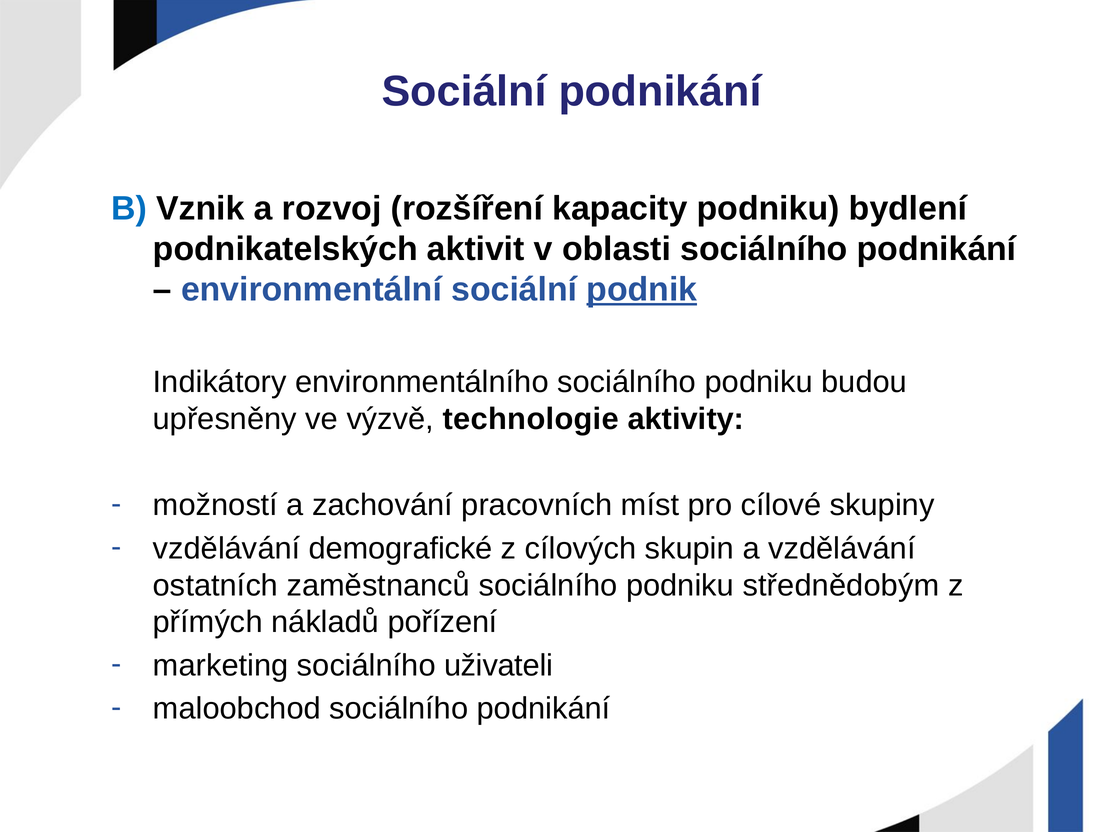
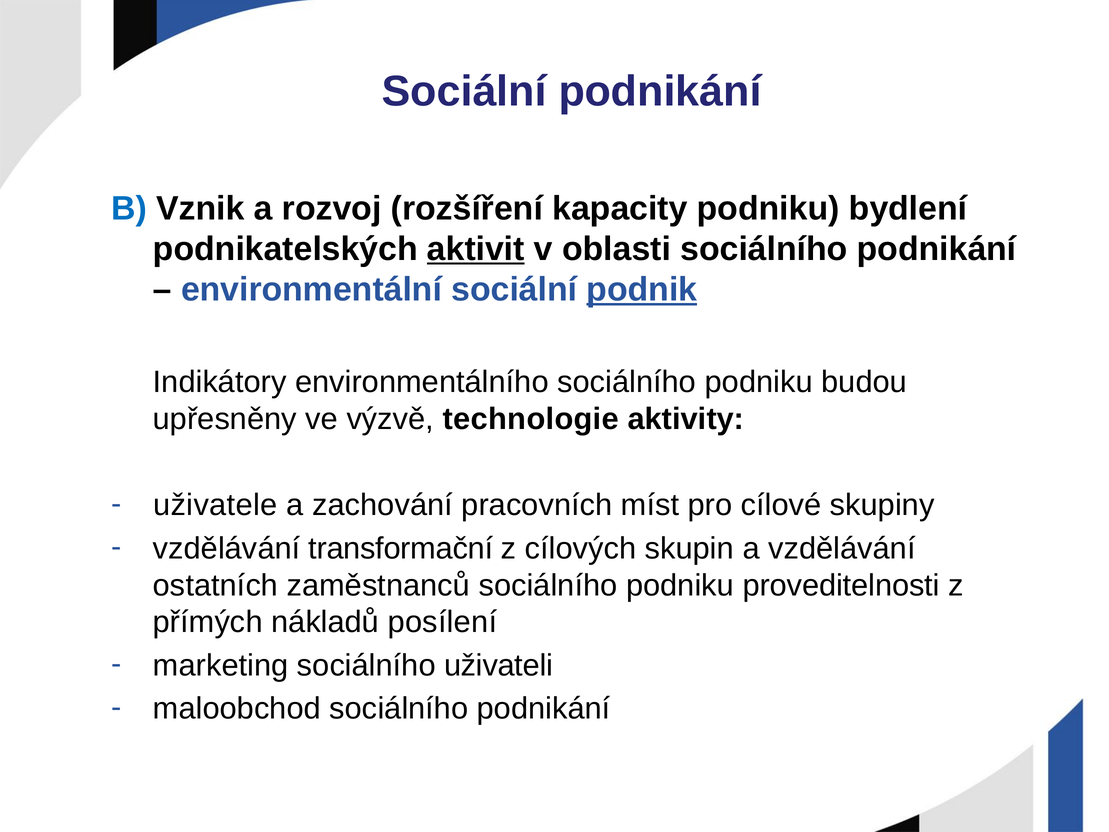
aktivit underline: none -> present (476, 249)
možností: možností -> uživatele (215, 505)
demografické: demografické -> transformační (401, 548)
střednědobým: střednědobým -> proveditelnosti (841, 585)
pořízení: pořízení -> posílení (442, 622)
